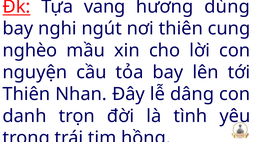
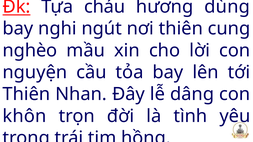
vang: vang -> cháu (105, 7)
danh: danh -> khôn (24, 116)
